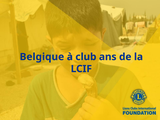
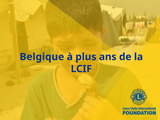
club: club -> plus (86, 57)
